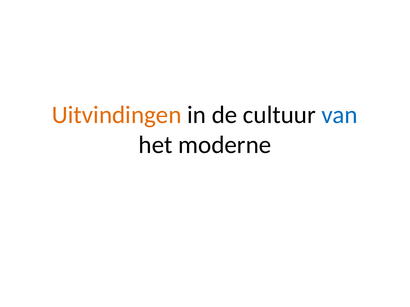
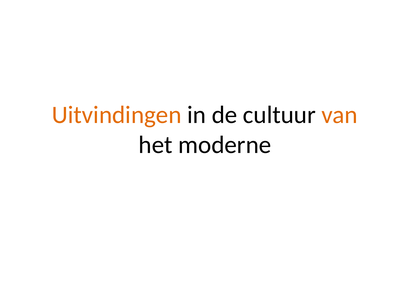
van colour: blue -> orange (340, 115)
